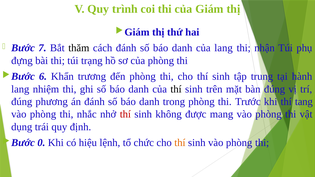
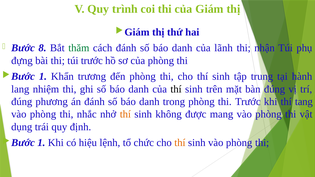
7: 7 -> 8 (42, 48)
thăm colour: black -> green (79, 48)
của lang: lang -> lãnh (224, 48)
túi trạng: trạng -> trước (92, 61)
6: 6 -> 1 (43, 77)
thí colour: red -> orange (125, 114)
0: 0 -> 1 (41, 143)
